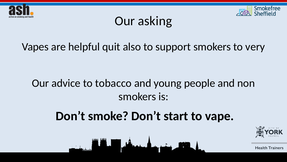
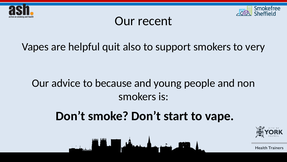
asking: asking -> recent (155, 21)
tobacco: tobacco -> because (113, 83)
